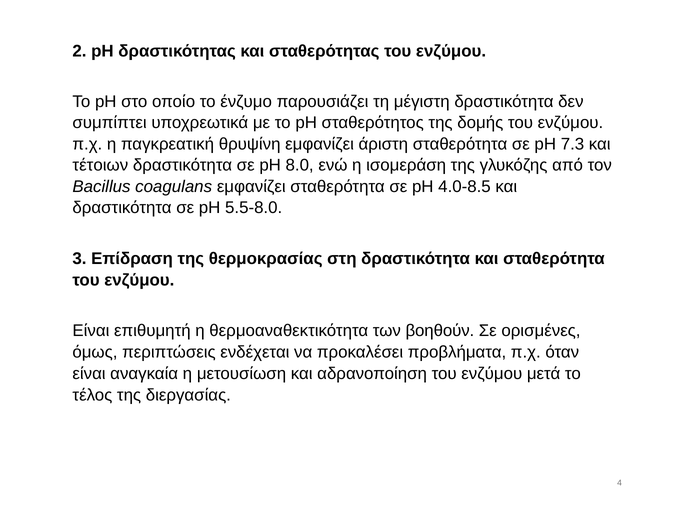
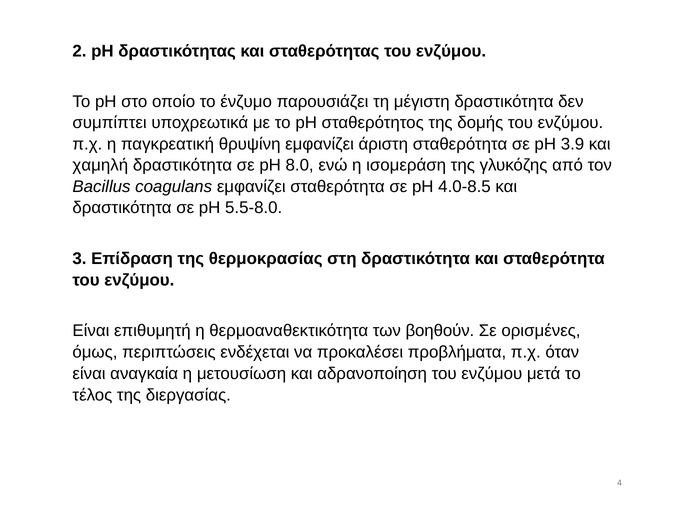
7.3: 7.3 -> 3.9 (572, 144)
τέτοιων: τέτοιων -> χαμηλή (100, 165)
